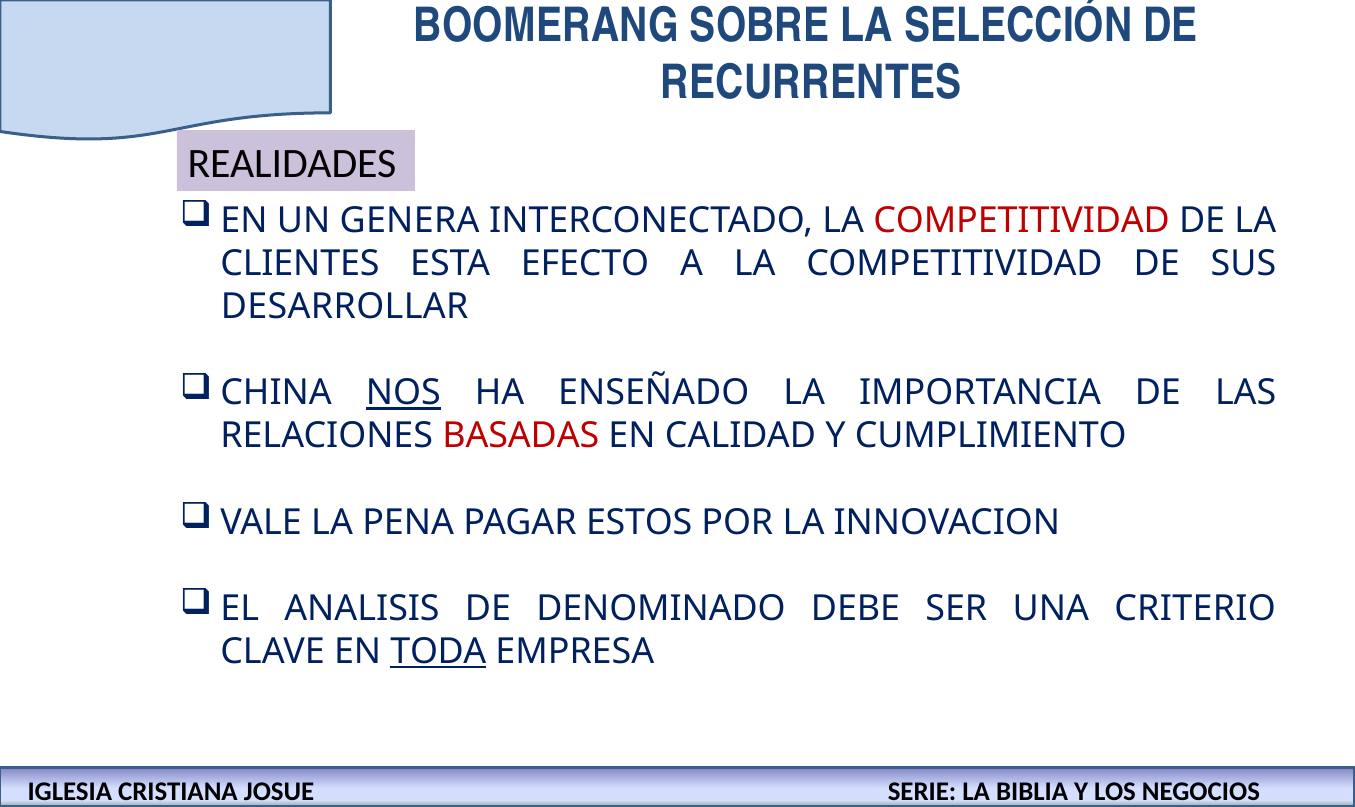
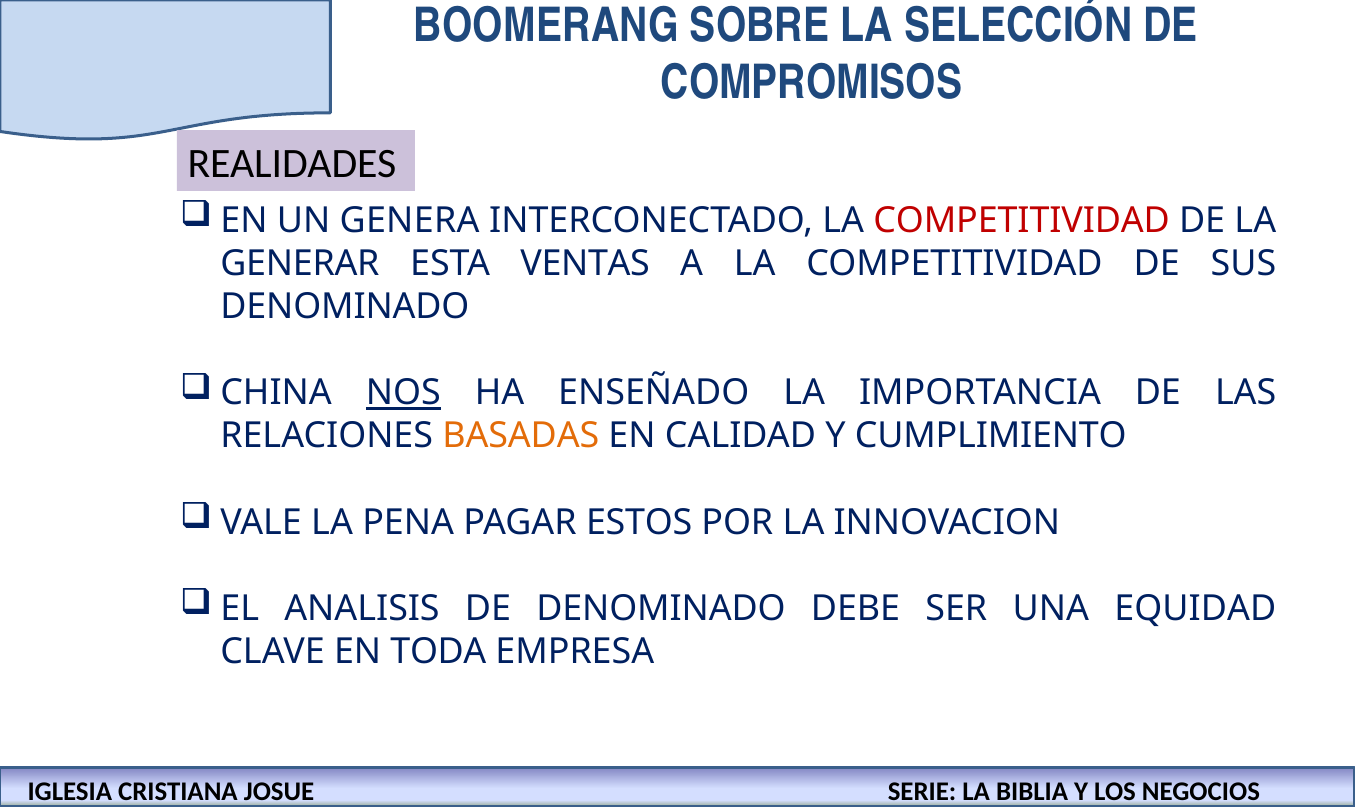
RECURRENTES: RECURRENTES -> COMPROMISOS (812, 83)
CLIENTES: CLIENTES -> GENERAR (300, 264)
EFECTO: EFECTO -> VENTAS (585, 264)
DESARROLLAR: DESARROLLAR -> DENOMINADO (345, 307)
BASADAS colour: red -> orange (521, 436)
CRITERIO: CRITERIO -> EQUIDAD (1195, 608)
TODA underline: present -> none (438, 651)
